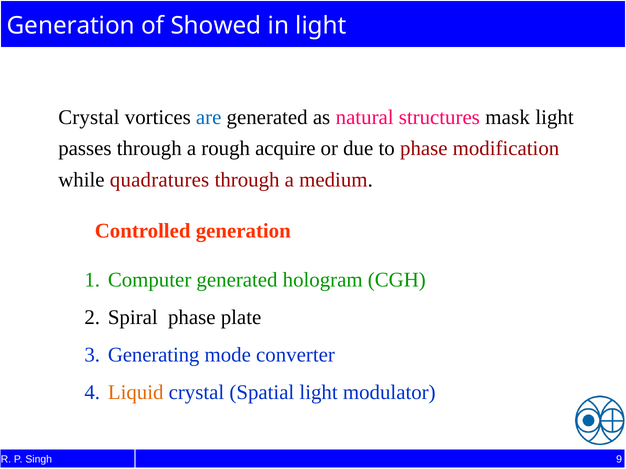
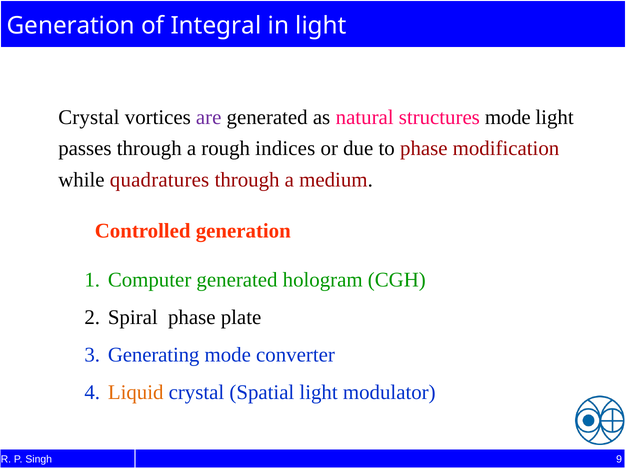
Showed: Showed -> Integral (216, 26)
are colour: blue -> purple (209, 117)
structures mask: mask -> mode (508, 117)
acquire: acquire -> indices (285, 149)
